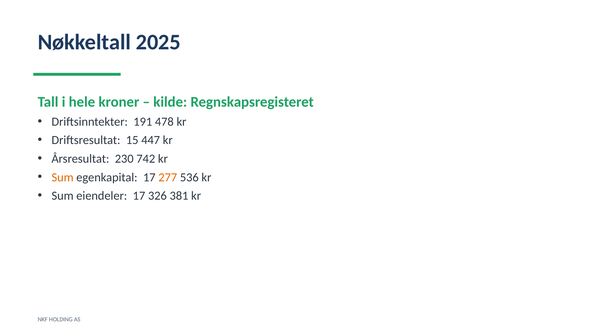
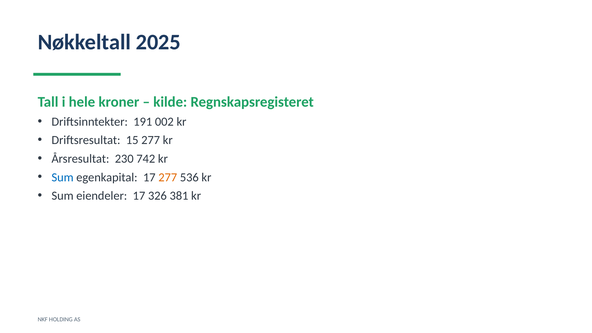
478: 478 -> 002 (164, 122)
15 447: 447 -> 277 (151, 140)
Sum colour: orange -> blue (63, 177)
